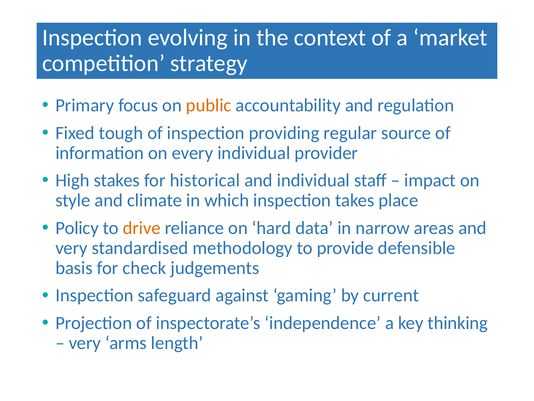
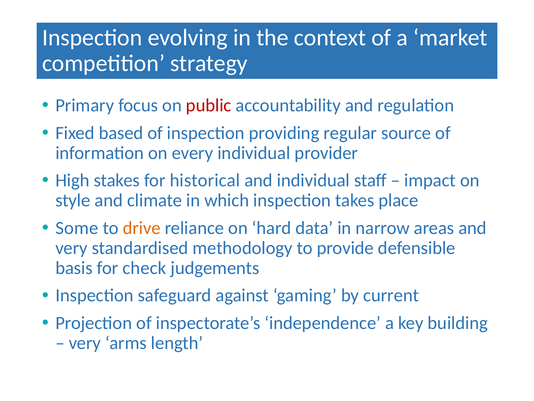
public colour: orange -> red (209, 105)
tough: tough -> based (121, 133)
Policy: Policy -> Some (77, 228)
thinking: thinking -> building (458, 323)
